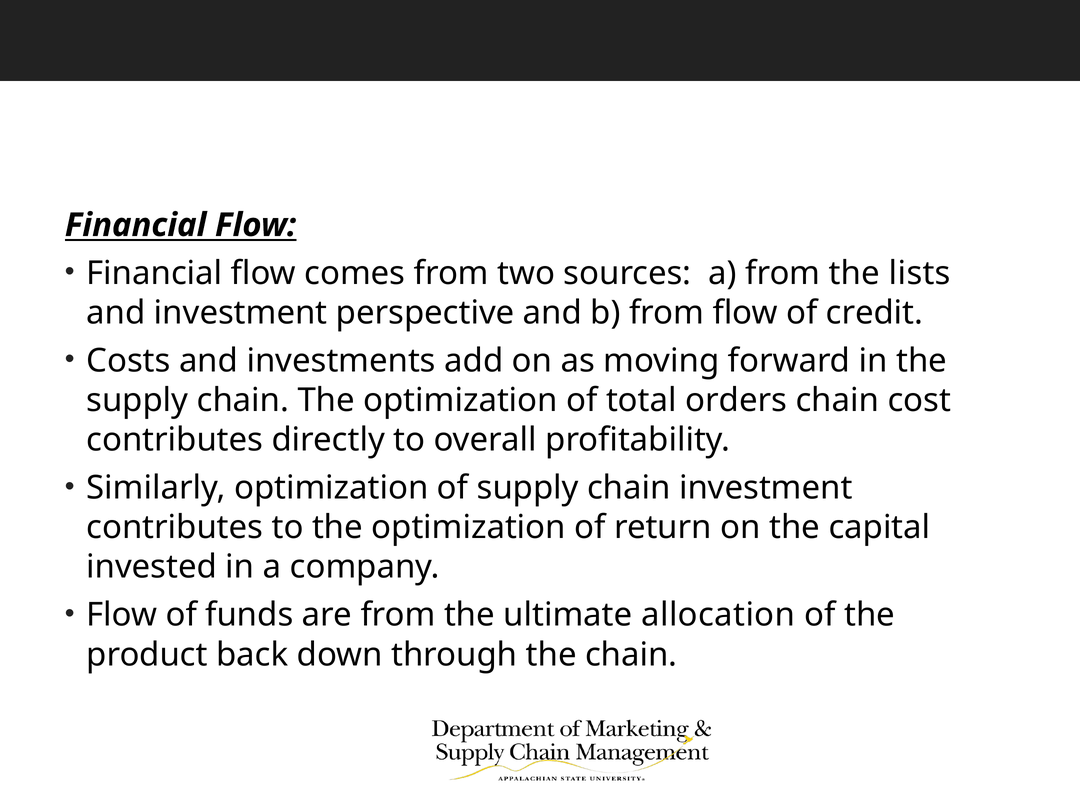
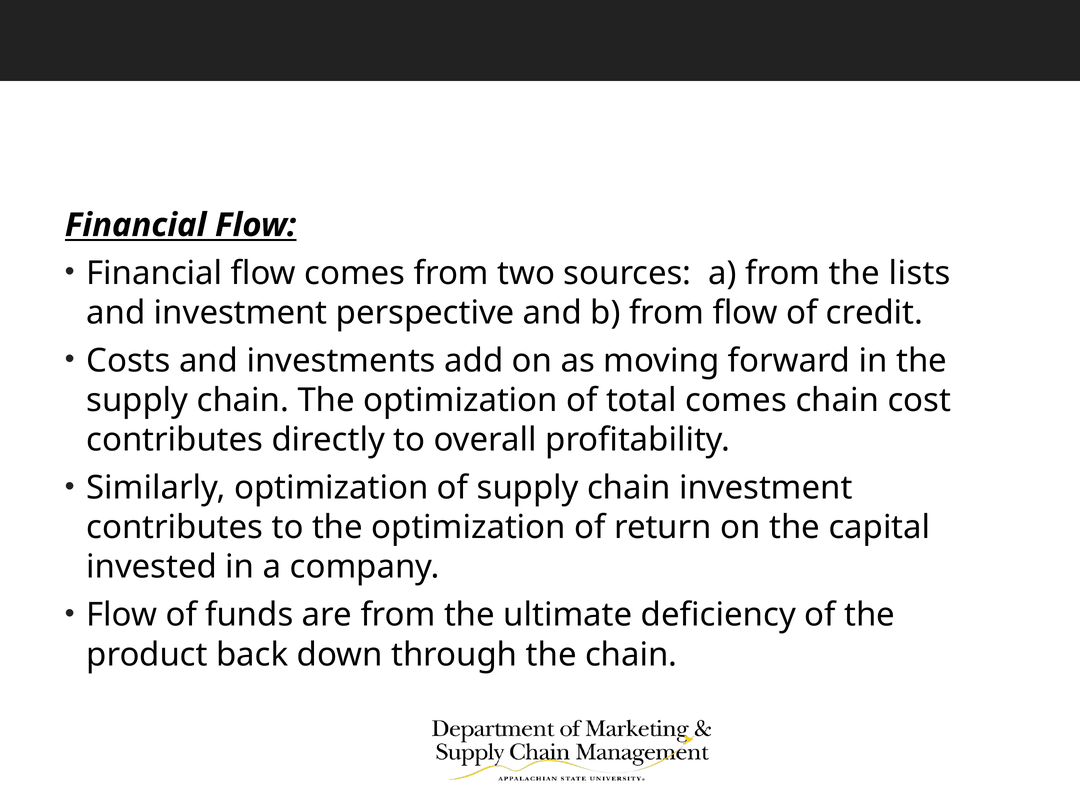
total orders: orders -> comes (736, 400)
allocation: allocation -> deficiency (718, 615)
